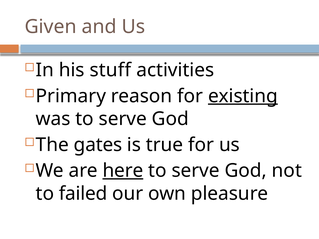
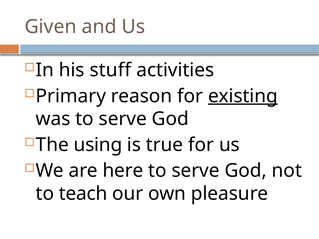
gates: gates -> using (98, 145)
here underline: present -> none (123, 171)
failed: failed -> teach (83, 194)
